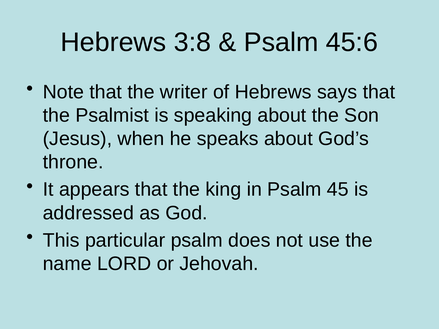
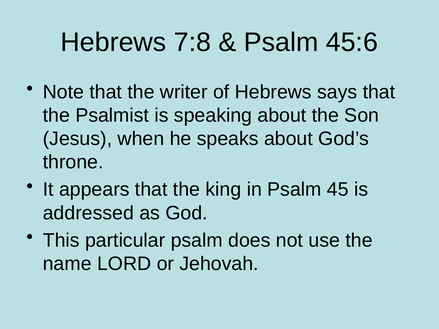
3:8: 3:8 -> 7:8 (192, 42)
